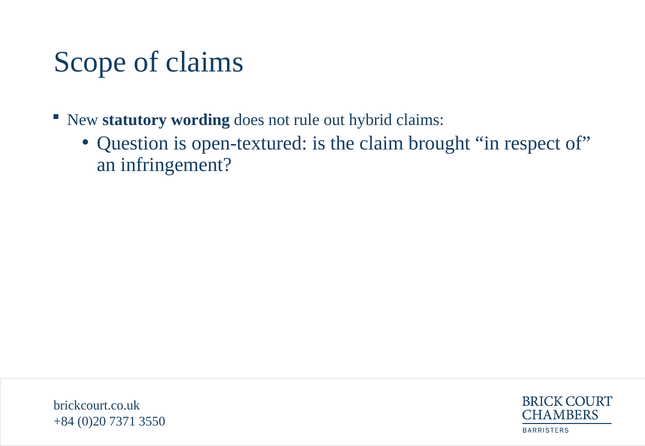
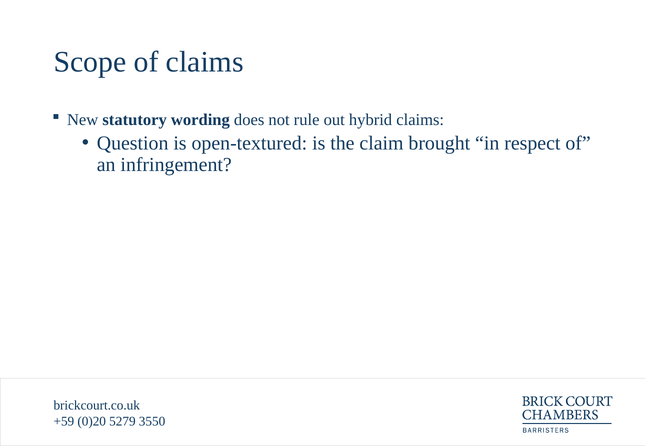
+84: +84 -> +59 (64, 422)
7371: 7371 -> 5279 (122, 422)
